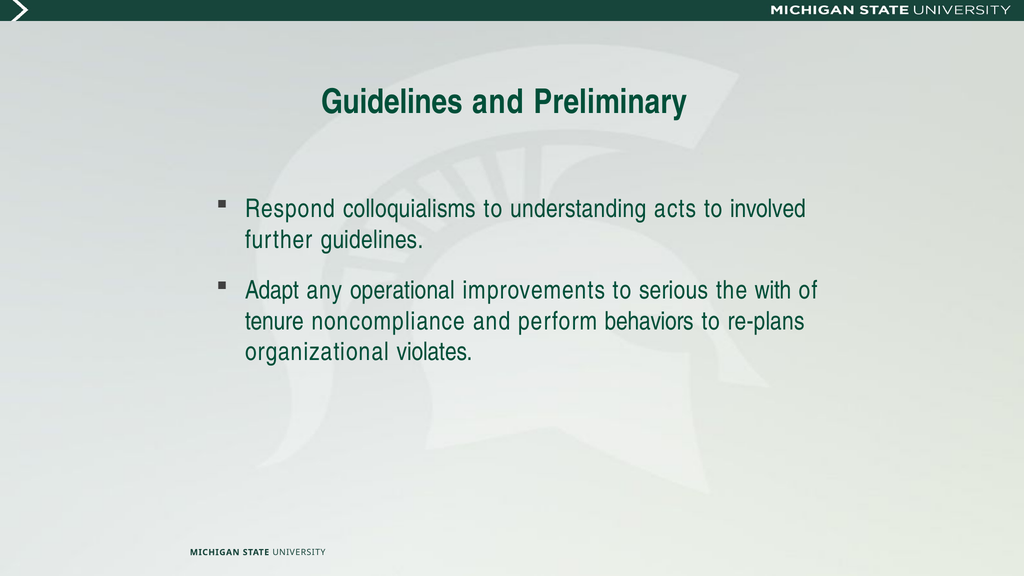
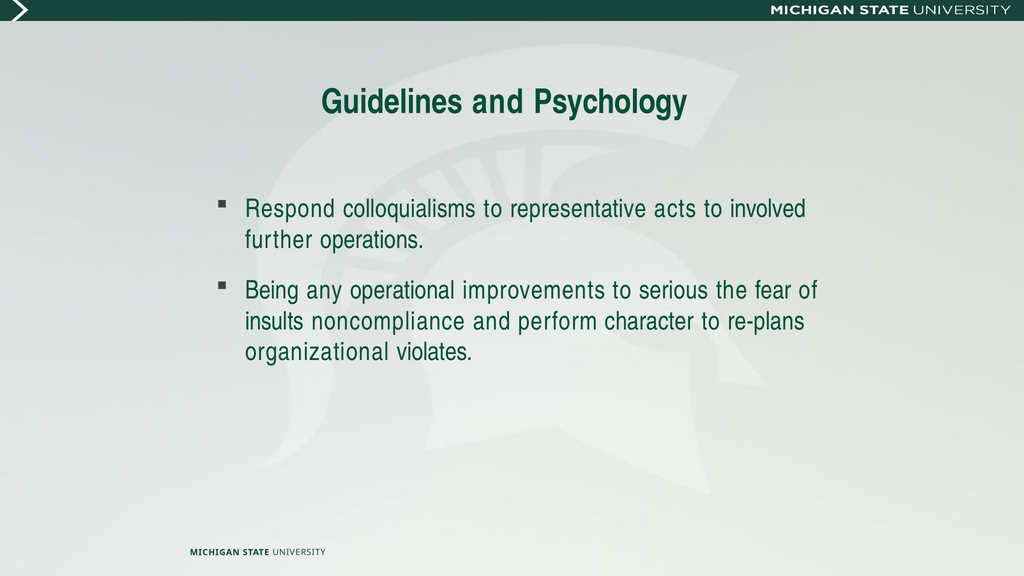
Preliminary: Preliminary -> Psychology (611, 102)
understanding: understanding -> representative (578, 209)
further guidelines: guidelines -> operations (372, 240)
Adapt: Adapt -> Being (272, 290)
with: with -> fear (773, 290)
tenure: tenure -> insults (274, 321)
behaviors: behaviors -> character (649, 321)
